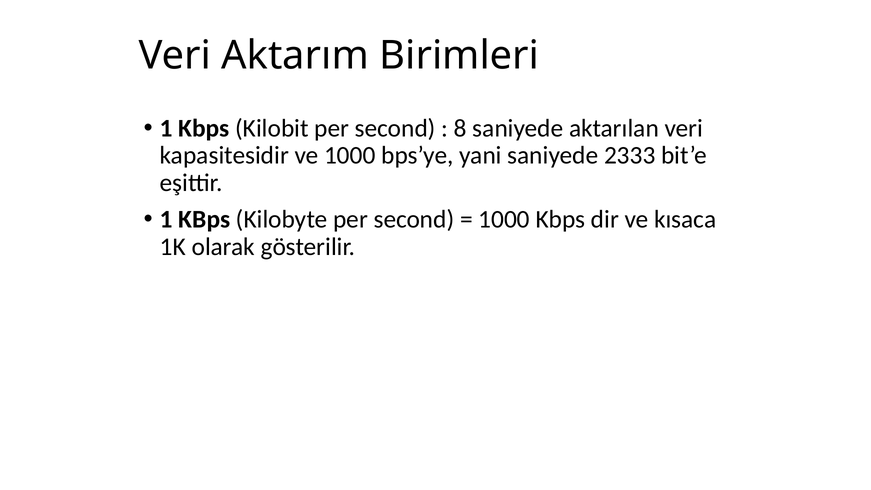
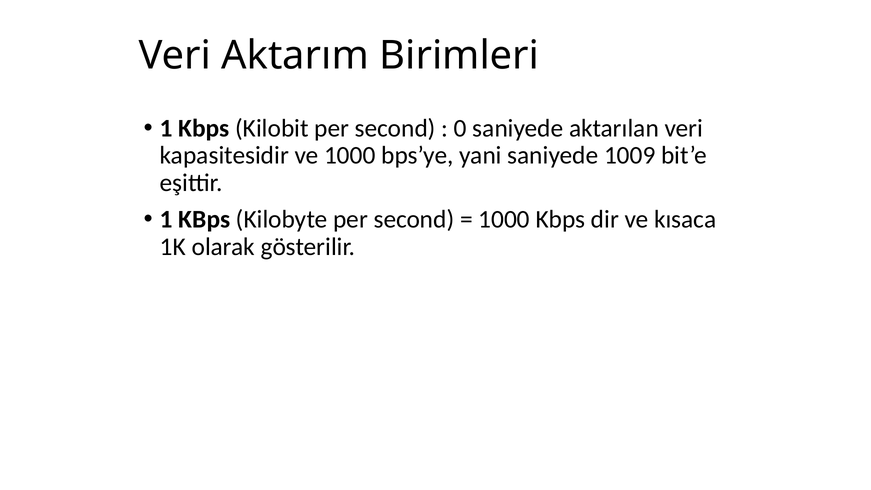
8: 8 -> 0 (460, 128)
2333: 2333 -> 1009 (630, 156)
